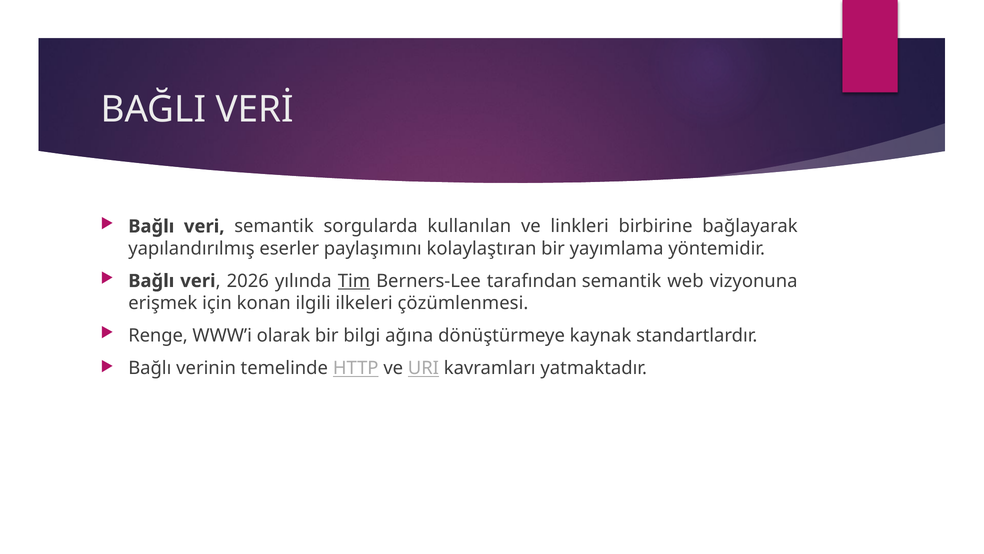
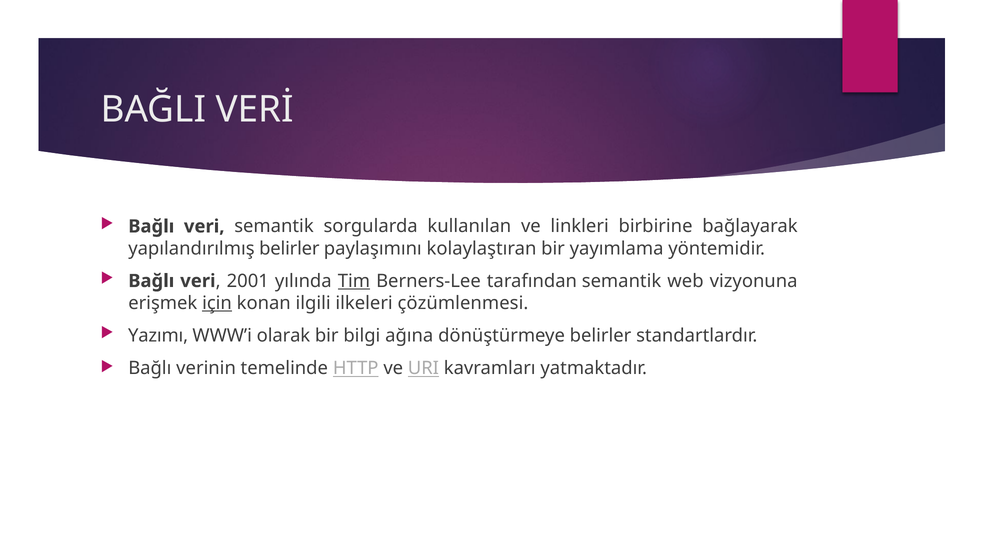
yapılandırılmış eserler: eserler -> belirler (289, 248)
2026: 2026 -> 2001 (248, 281)
için underline: none -> present (217, 303)
Renge: Renge -> Yazımı (158, 335)
dönüştürmeye kaynak: kaynak -> belirler (601, 335)
